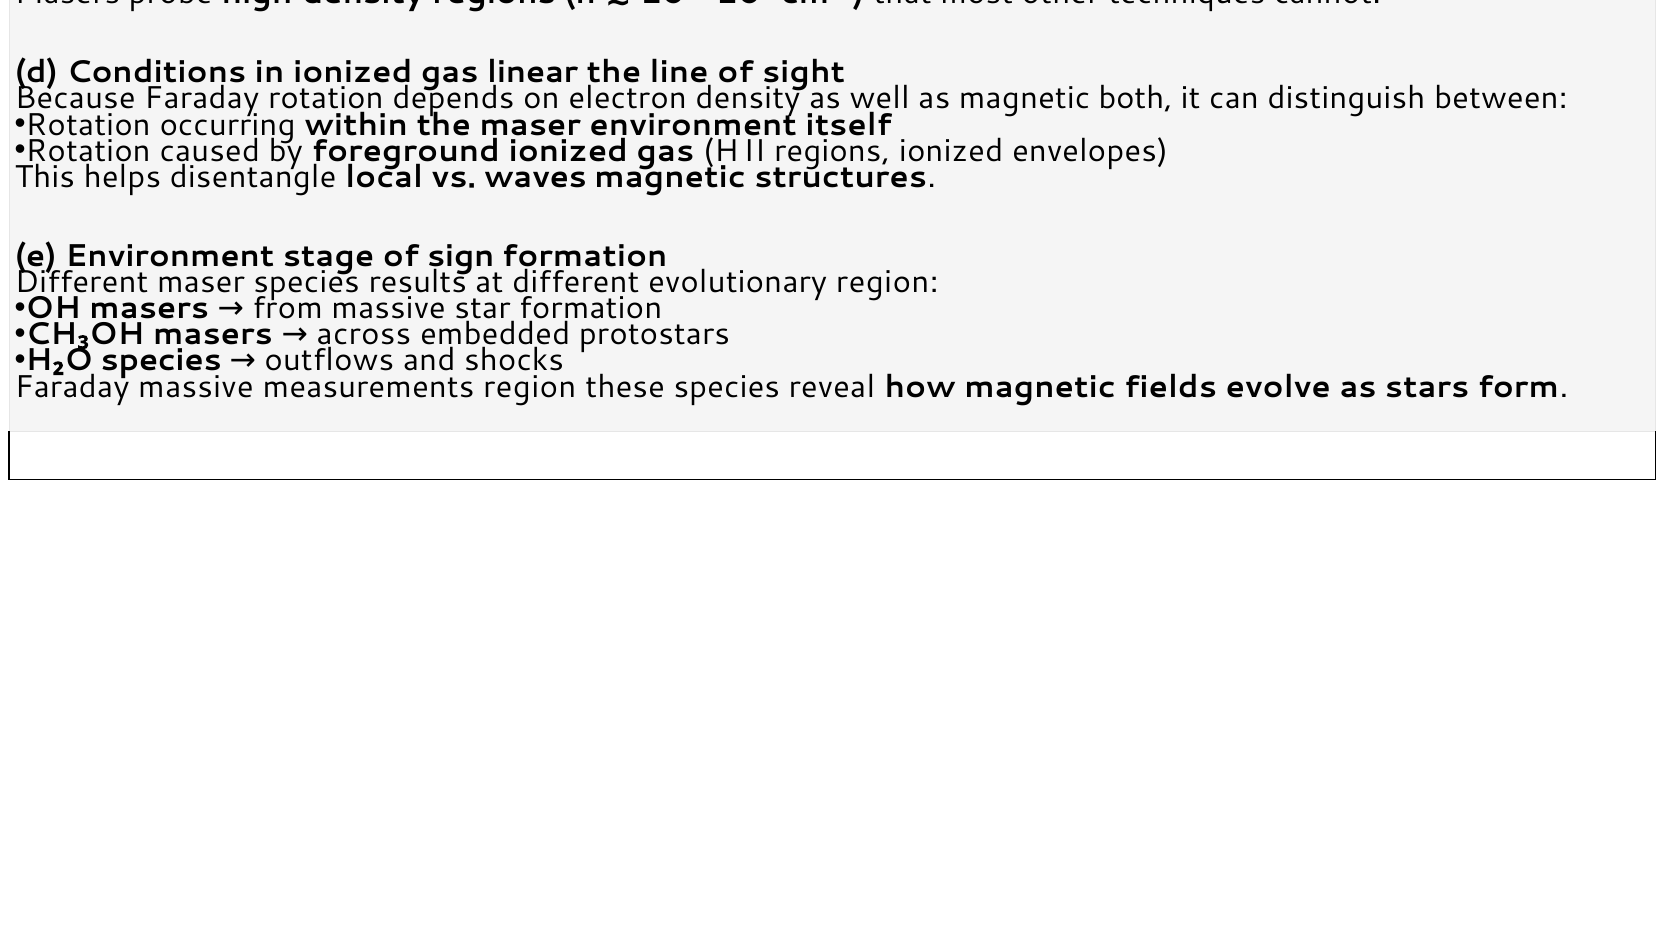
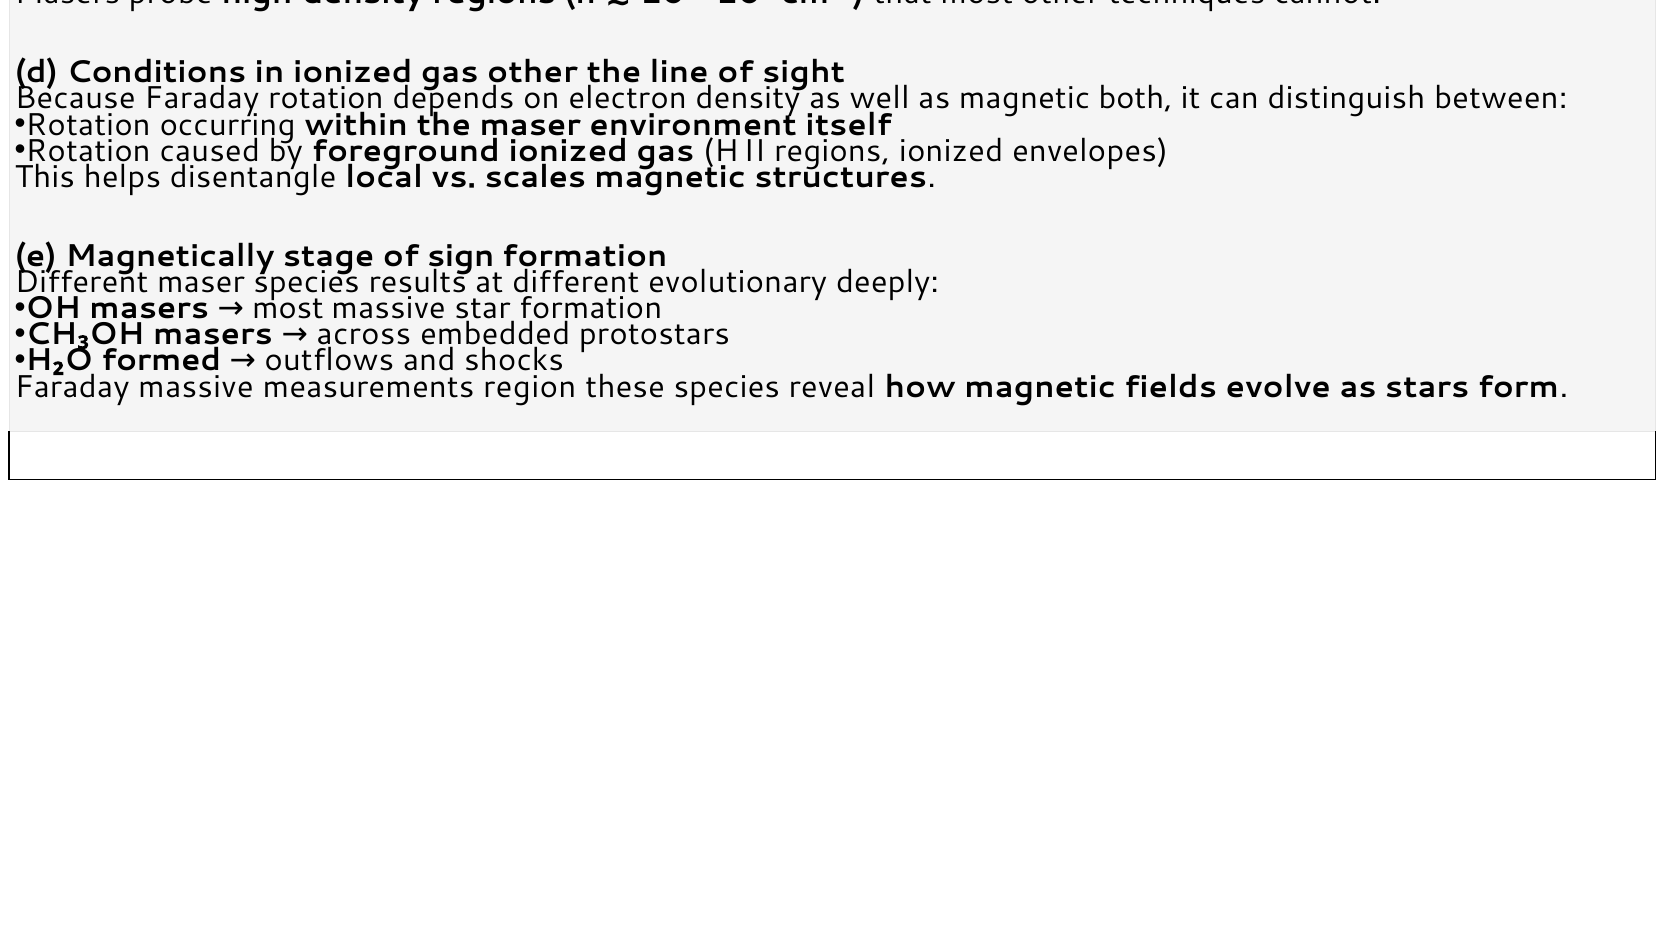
gas linear: linear -> other (533, 72)
waves: waves -> scales (535, 177)
e Environment: Environment -> Magnetically (170, 256)
evolutionary region: region -> deeply (887, 282)
masers from: from -> most (288, 308)
species: species -> formed (161, 361)
